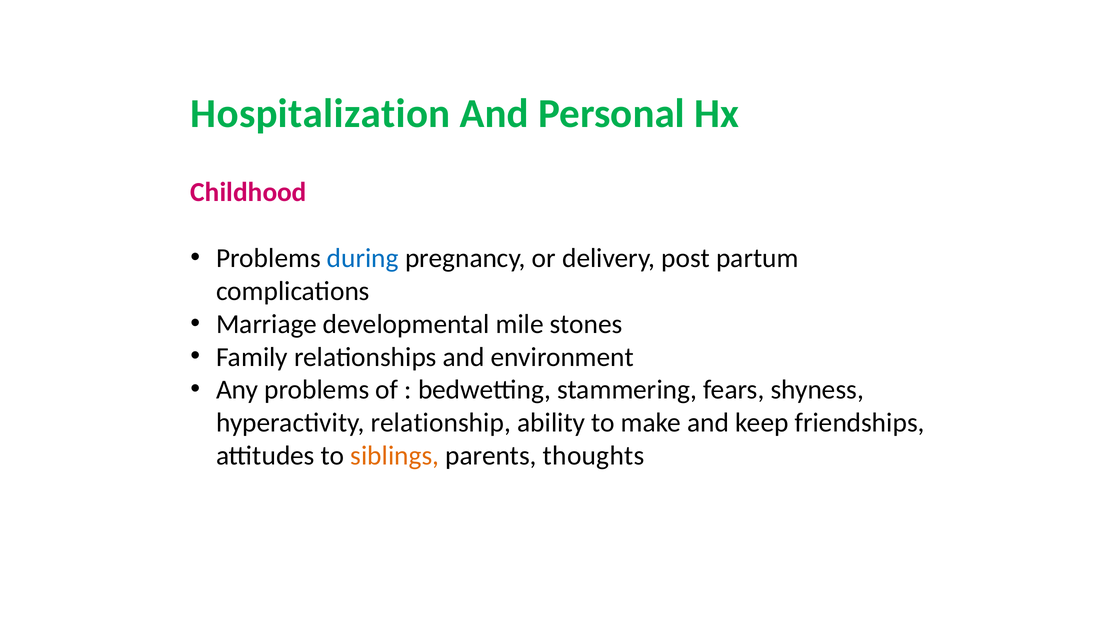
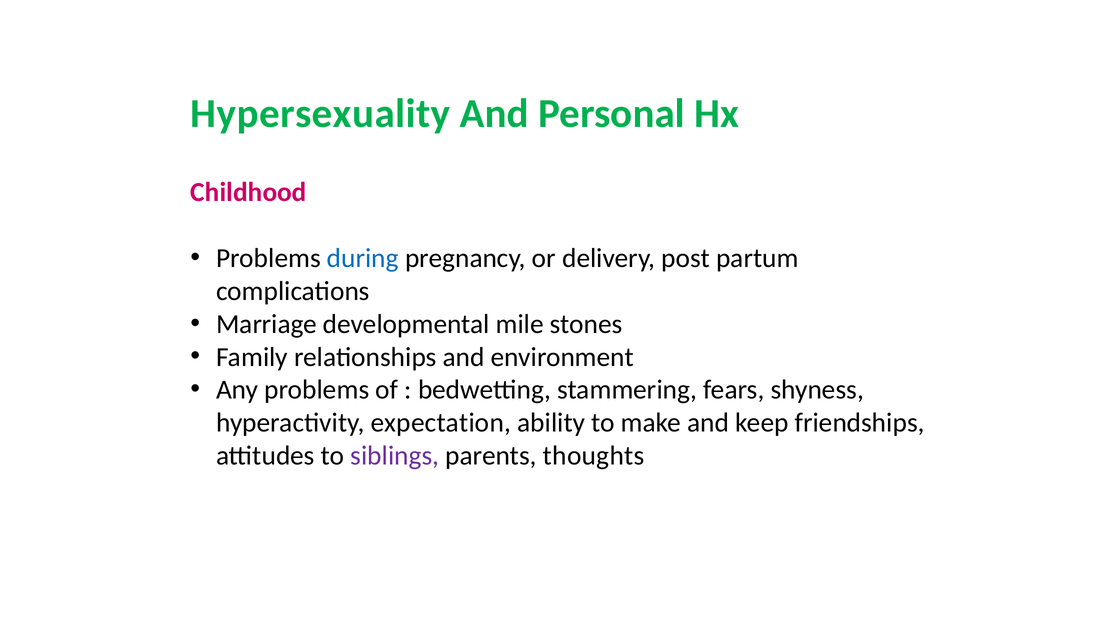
Hospitalization: Hospitalization -> Hypersexuality (320, 114)
relationship: relationship -> expectation (441, 422)
siblings colour: orange -> purple (395, 455)
